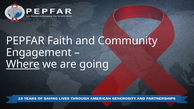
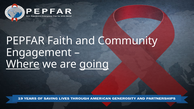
going underline: none -> present (94, 64)
